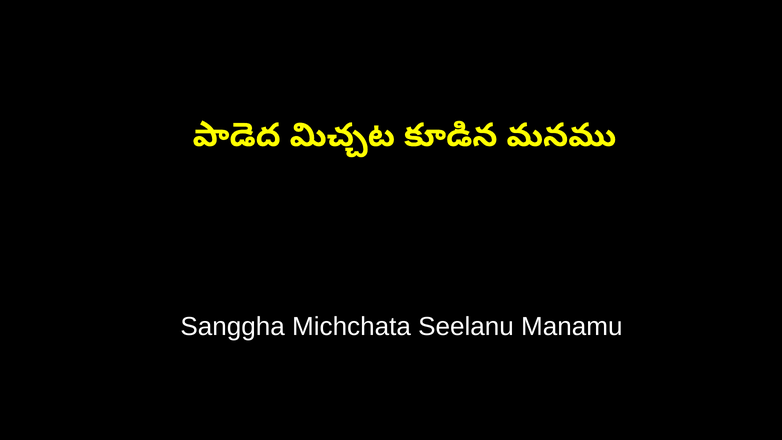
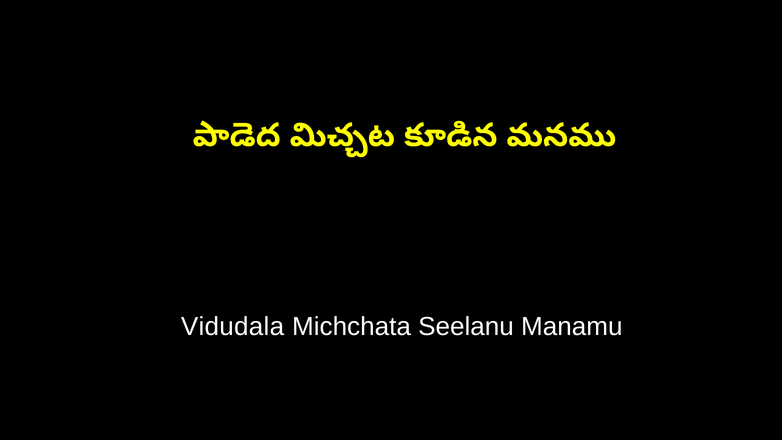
Sanggha: Sanggha -> Vidudala (233, 326)
